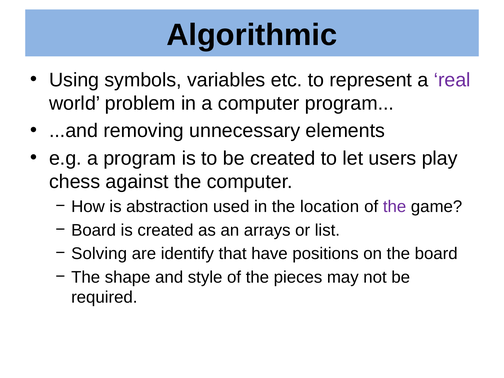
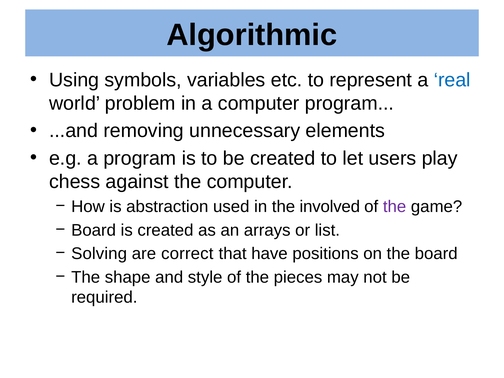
real colour: purple -> blue (452, 80)
location: location -> involved (330, 207)
identify: identify -> correct (187, 254)
